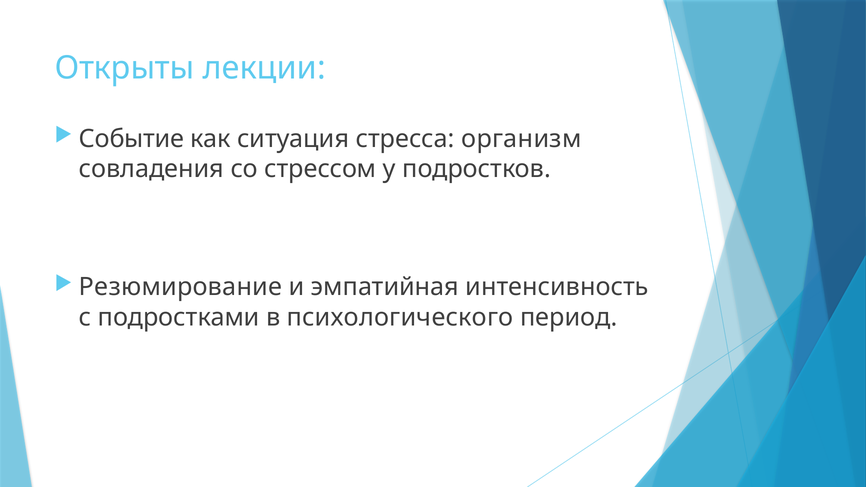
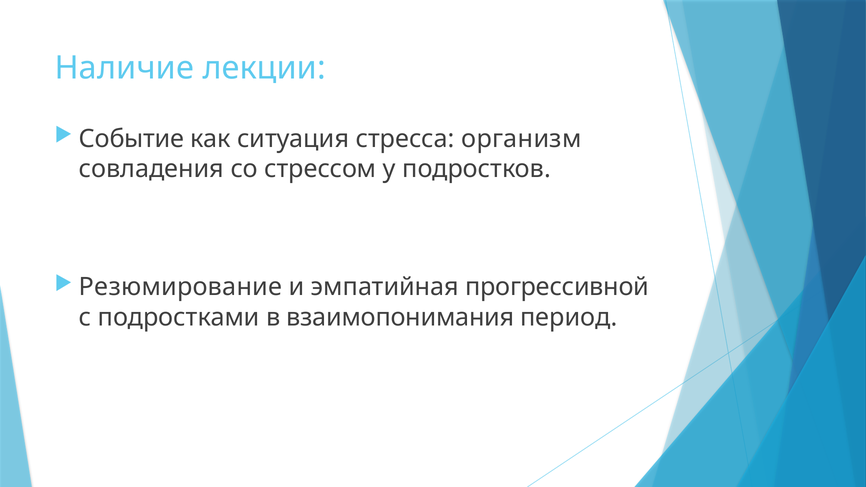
Открыты: Открыты -> Наличие (124, 68)
интенсивность: интенсивность -> прогрессивной (557, 287)
психологического: психологического -> взаимопонимания (400, 317)
